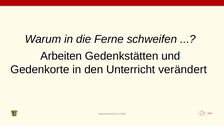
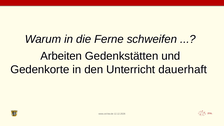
verändert: verändert -> dauerhaft (183, 70)
